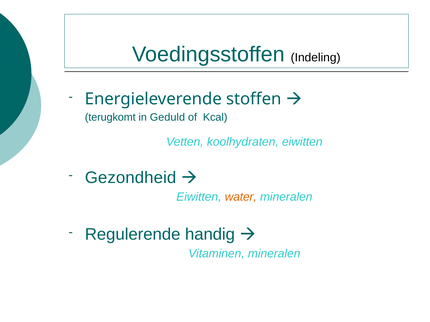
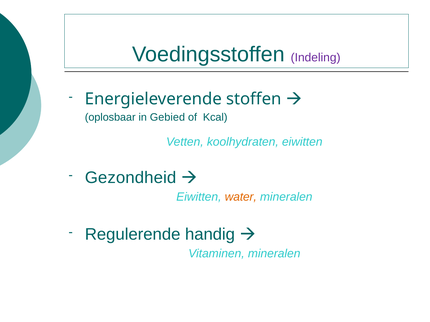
Indeling colour: black -> purple (316, 58)
terugkomt: terugkomt -> oplosbaar (110, 118)
Geduld: Geduld -> Gebied (167, 118)
